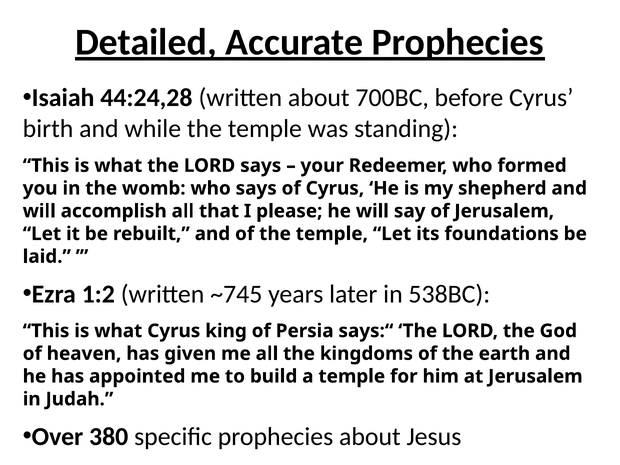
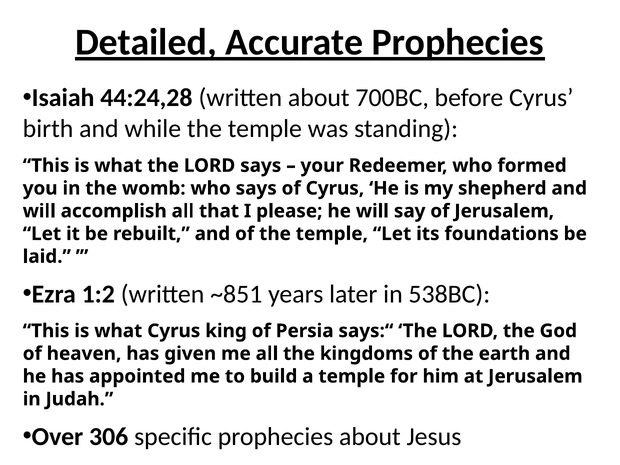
~745: ~745 -> ~851 (236, 294)
380: 380 -> 306 (109, 437)
